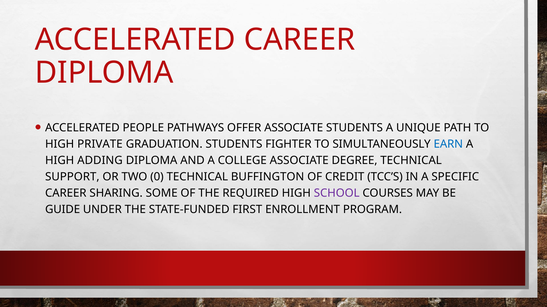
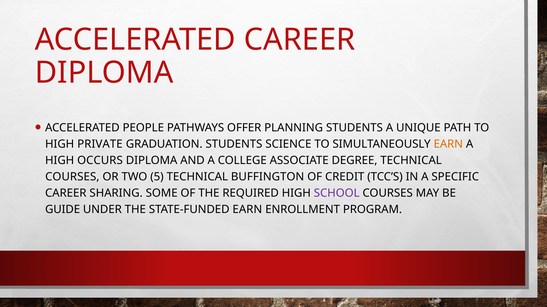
OFFER ASSOCIATE: ASSOCIATE -> PLANNING (294, 128)
FIGHTER: FIGHTER -> SCIENCE (288, 144)
EARN colour: blue -> orange (448, 144)
ADDING: ADDING -> OCCURS (100, 161)
SUPPORT: SUPPORT -> COURSES (72, 177)
0: 0 -> 5 (157, 177)
STATE-FUNDED FIRST: FIRST -> EARN (247, 210)
